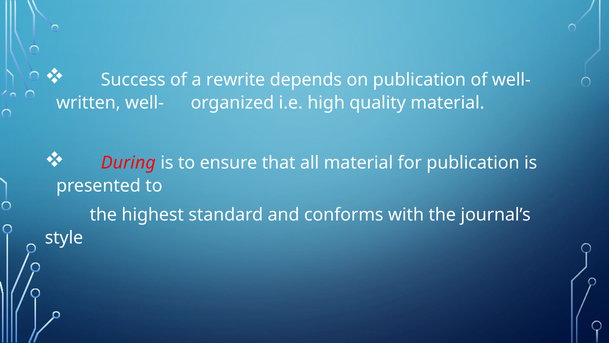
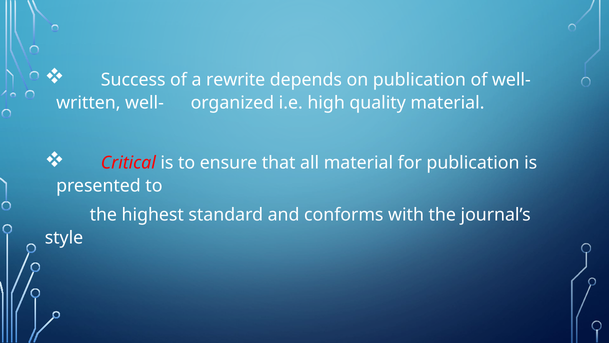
During: During -> Critical (128, 163)
